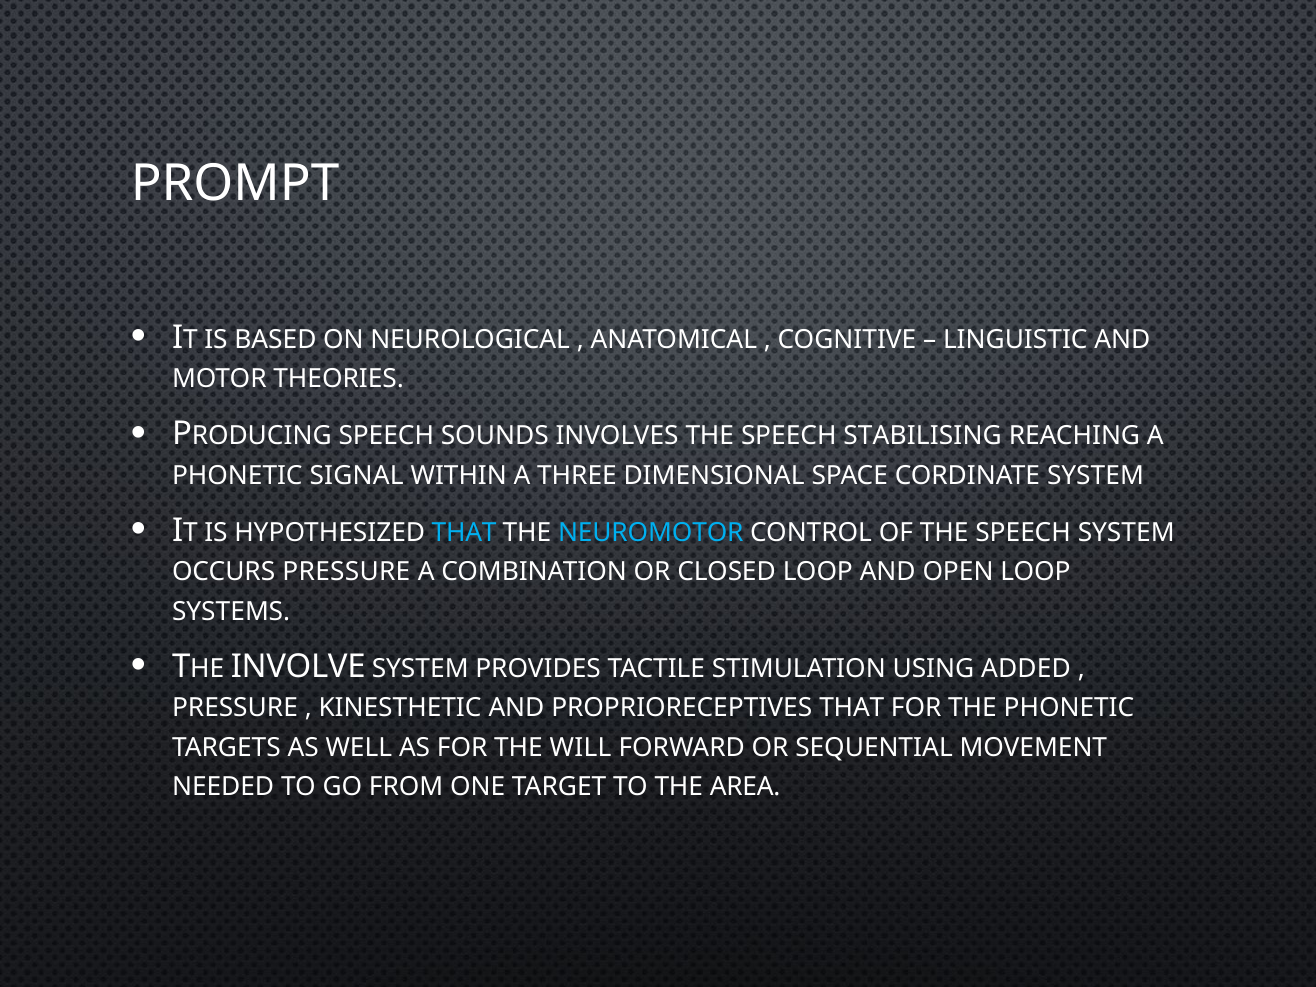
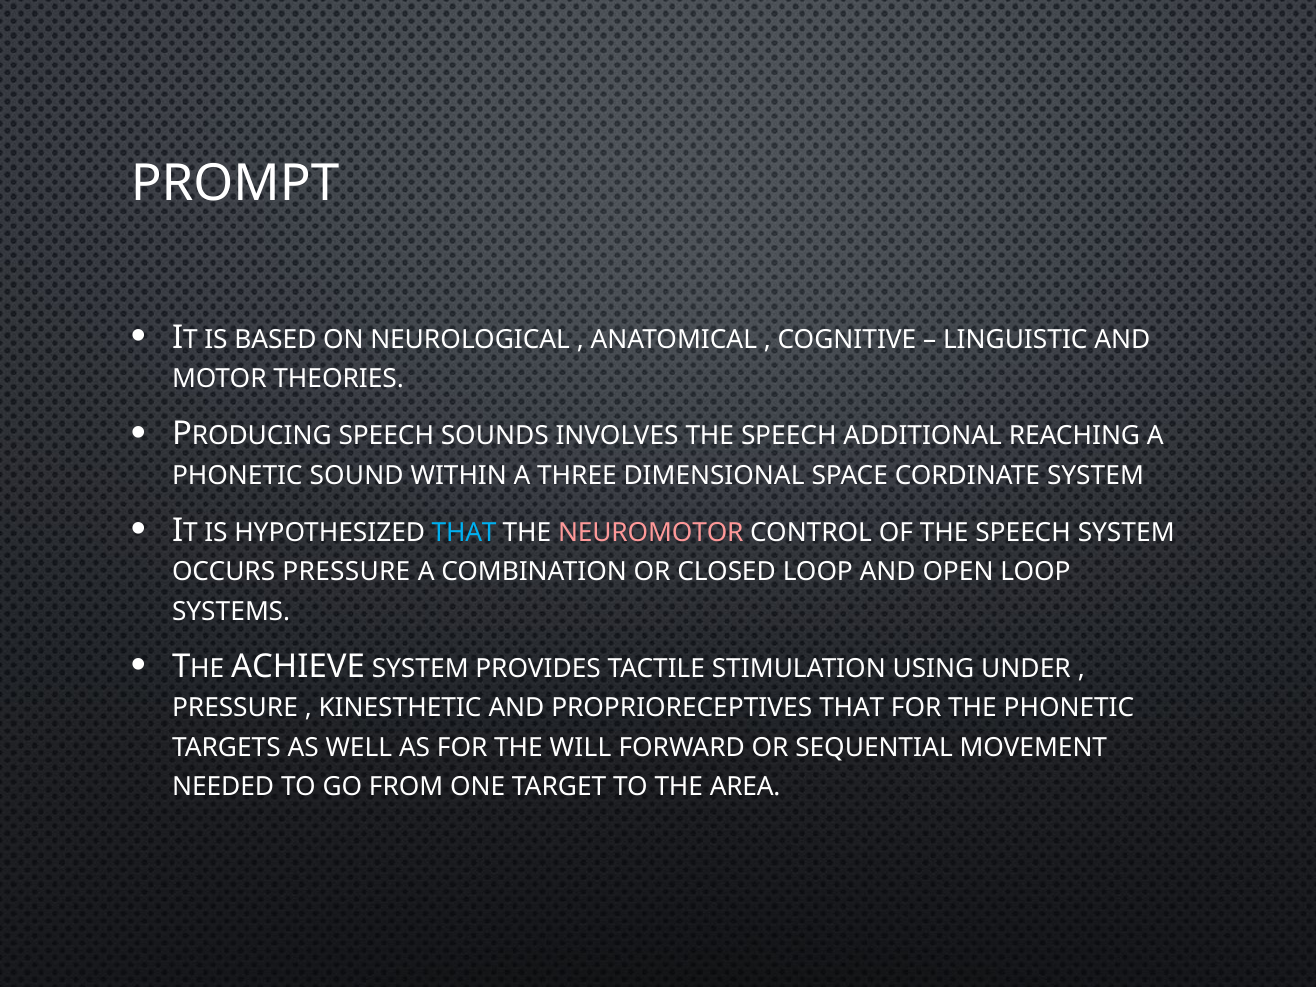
STABILISING: STABILISING -> ADDITIONAL (923, 436)
SIGNAL: SIGNAL -> SOUND (357, 476)
NEUROMOTOR colour: light blue -> pink (651, 533)
INVOLVE: INVOLVE -> ACHIEVE (298, 666)
ADDED: ADDED -> UNDER (1026, 669)
